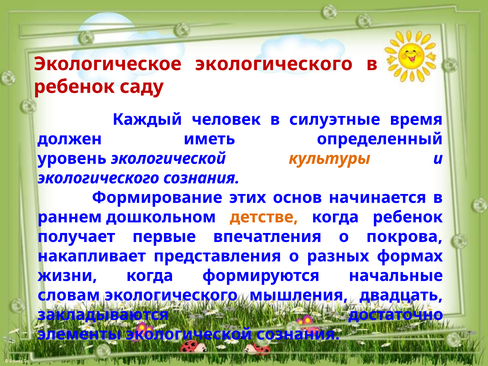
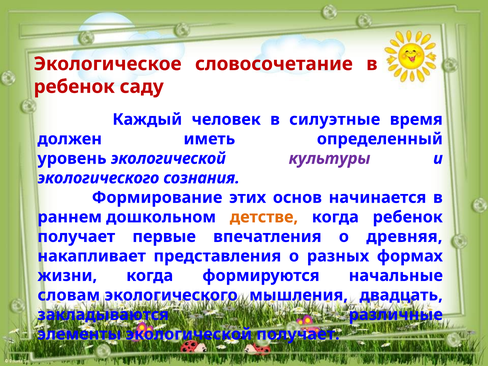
Экологическое экологического: экологического -> словосочетание (274, 64)
культуры colour: orange -> purple (330, 158)
покрова: покрова -> древняя (404, 237)
достаточно: достаточно -> различные (396, 315)
экологической сознания: сознания -> получает (298, 334)
